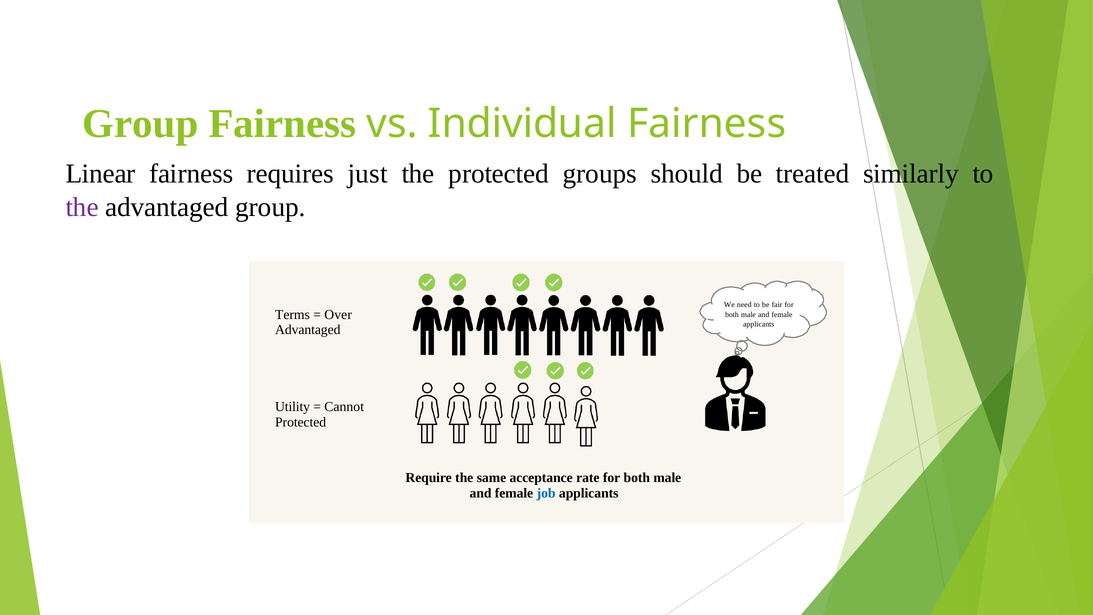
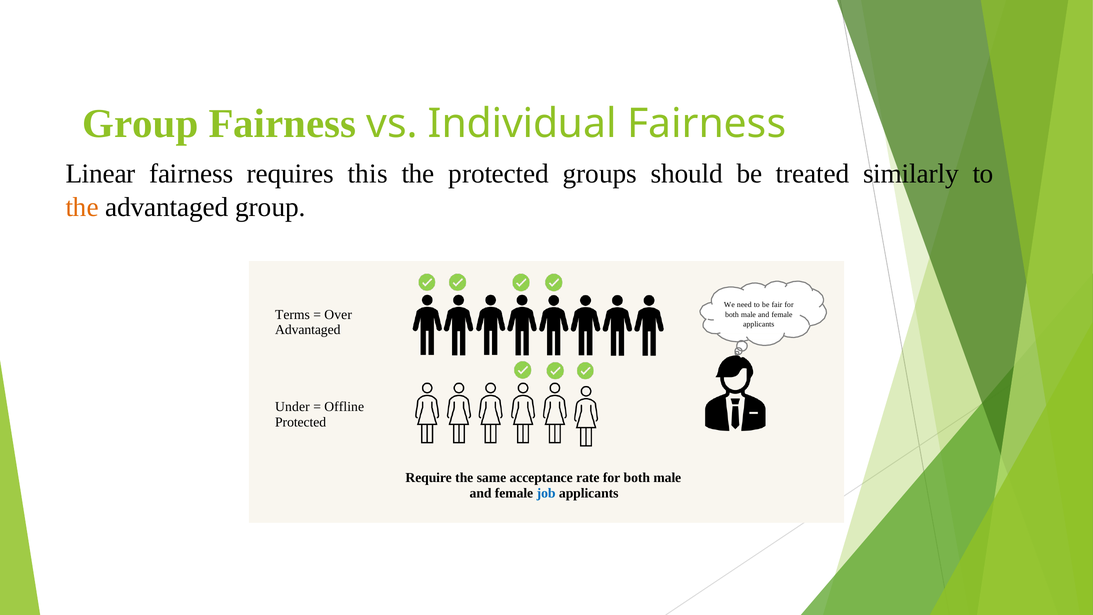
just: just -> this (368, 174)
the colour: purple -> orange (82, 207)
Utility: Utility -> Under (292, 407)
Cannot: Cannot -> Offline (344, 407)
